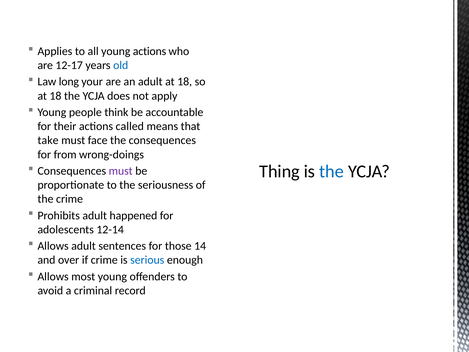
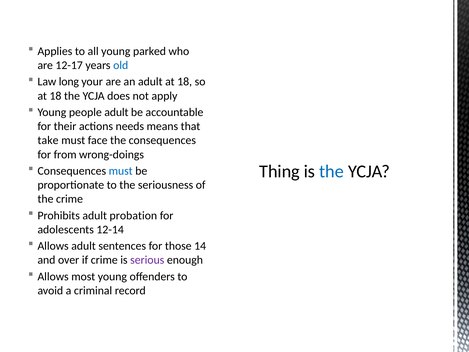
young actions: actions -> parked (150, 51)
people think: think -> adult (116, 112)
called: called -> needs (130, 126)
must colour: purple -> blue (121, 171)
happened: happened -> probation (133, 215)
serious colour: blue -> purple (147, 260)
